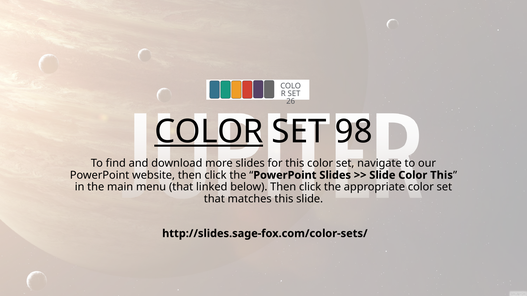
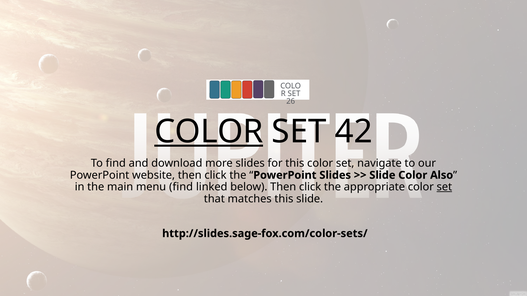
98: 98 -> 42 (354, 132)
Color This: This -> Also (442, 175)
menu that: that -> find (181, 187)
set underline: none -> present (444, 187)
